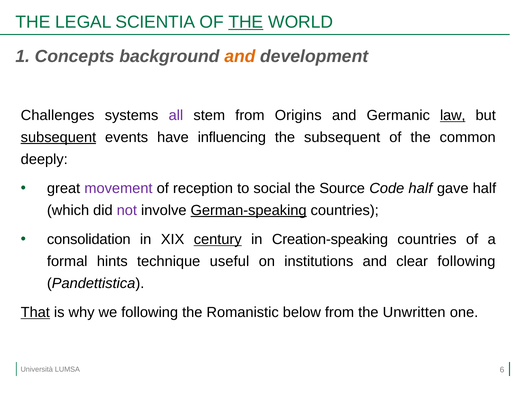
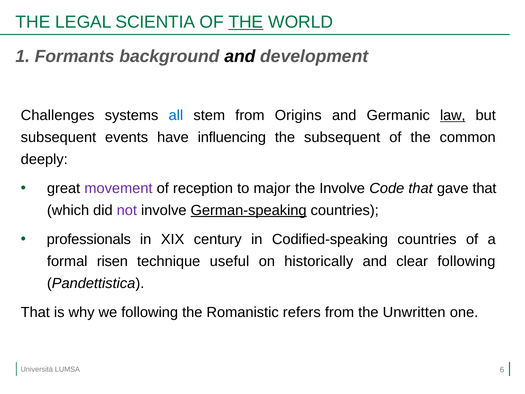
Concepts: Concepts -> Formants (75, 56)
and colour: orange -> black (240, 56)
all colour: purple -> blue (176, 115)
subsequent underline: present -> none (58, 137)
social: social -> major (272, 188)
the Source: Source -> Involve (342, 188)
Code half: half -> that (421, 188)
gave half: half -> that (485, 188)
consolidation: consolidation -> professionals (89, 239)
century underline: present -> none (218, 239)
Creation-speaking: Creation-speaking -> Codified-speaking (330, 239)
hints: hints -> risen (112, 261)
institutions: institutions -> historically (319, 261)
That underline: present -> none (35, 312)
below: below -> refers (302, 312)
